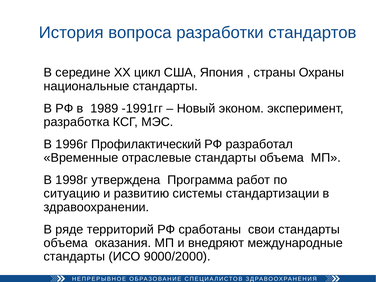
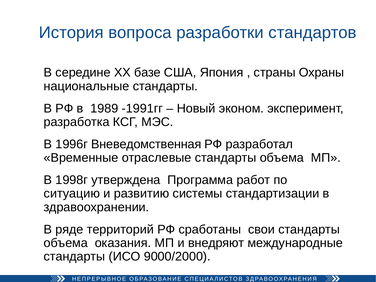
цикл: цикл -> базе (147, 73)
Профилактический: Профилактический -> Вневедомственная (146, 144)
